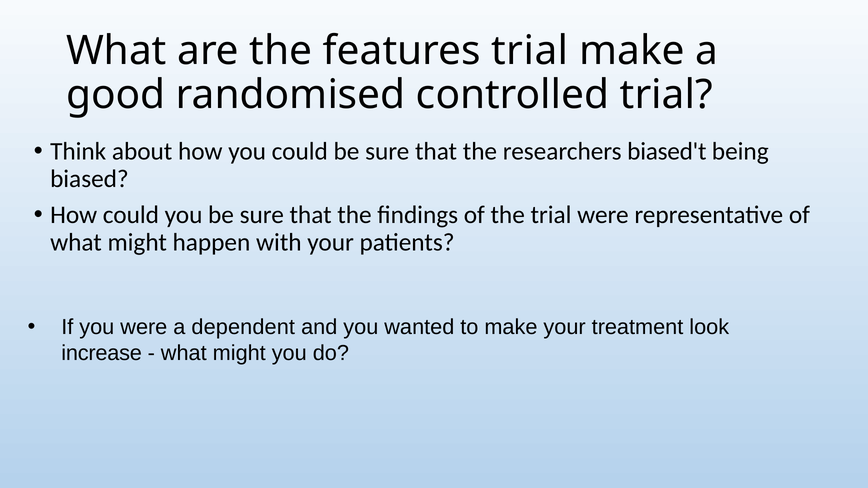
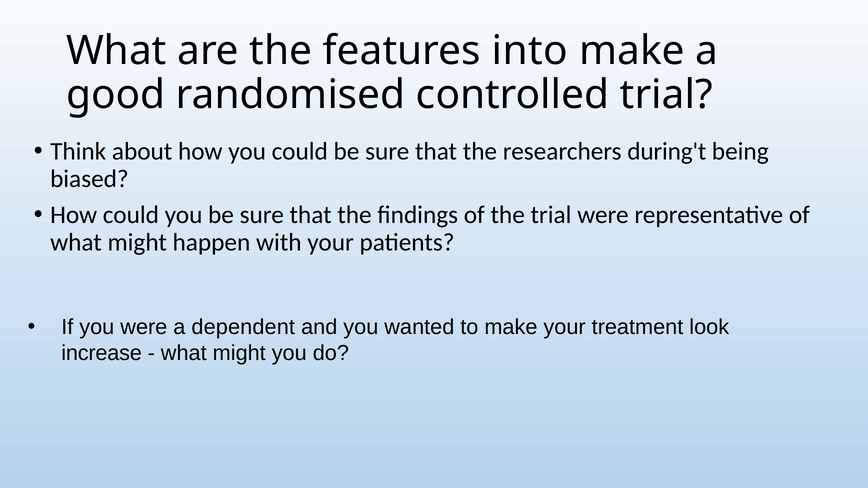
features trial: trial -> into (530, 51)
biased't: biased't -> during't (667, 151)
